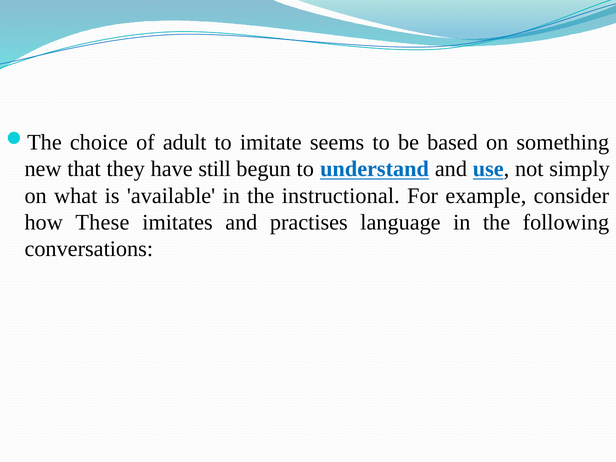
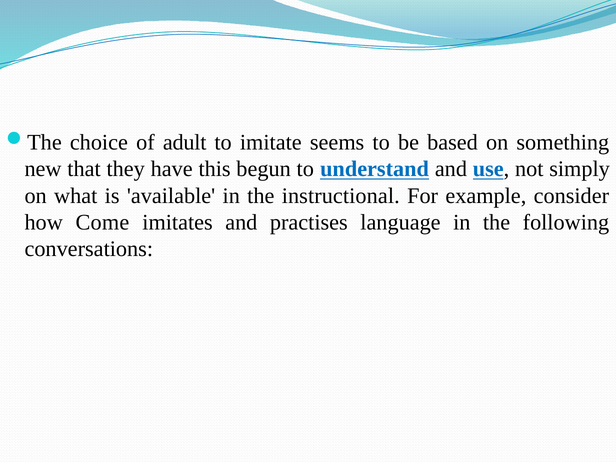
still: still -> this (215, 169)
These: These -> Come (102, 222)
